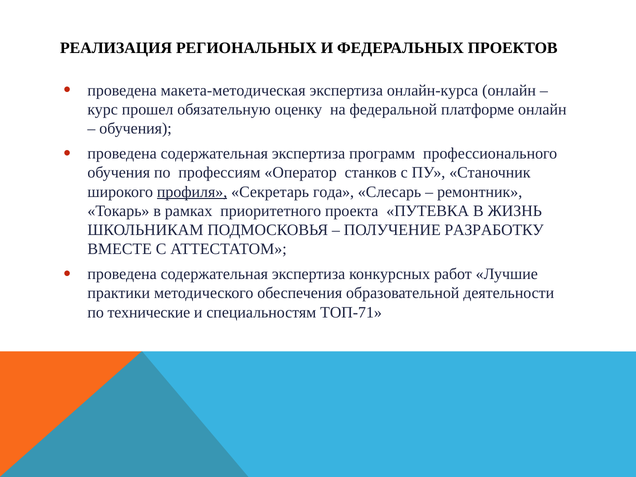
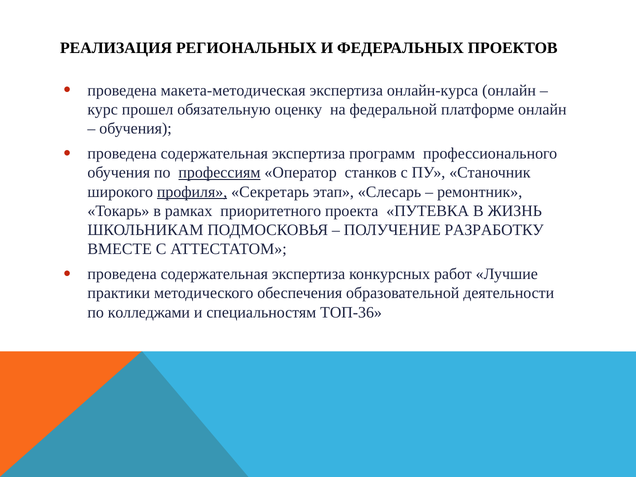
профессиям underline: none -> present (219, 173)
года: года -> этап (334, 192)
технические: технические -> колледжами (149, 312)
ТОП-71: ТОП-71 -> ТОП-36 (351, 312)
